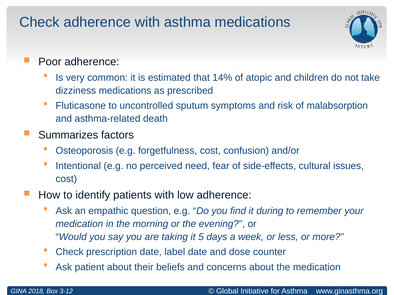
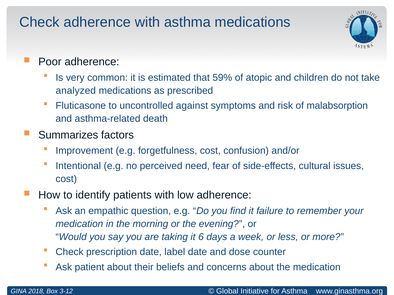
14%: 14% -> 59% (222, 78)
dizziness: dizziness -> analyzed (76, 91)
sputum: sputum -> against (192, 106)
Osteoporosis: Osteoporosis -> Improvement (84, 151)
during: during -> failure (270, 211)
5: 5 -> 6 (201, 237)
